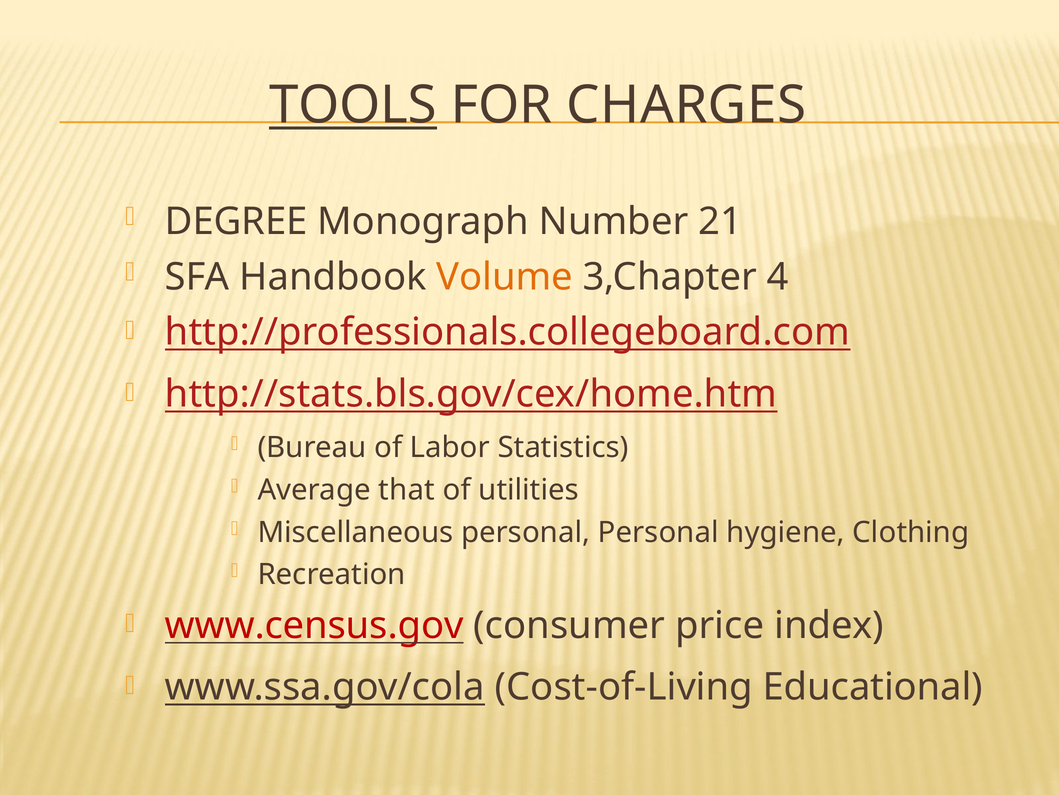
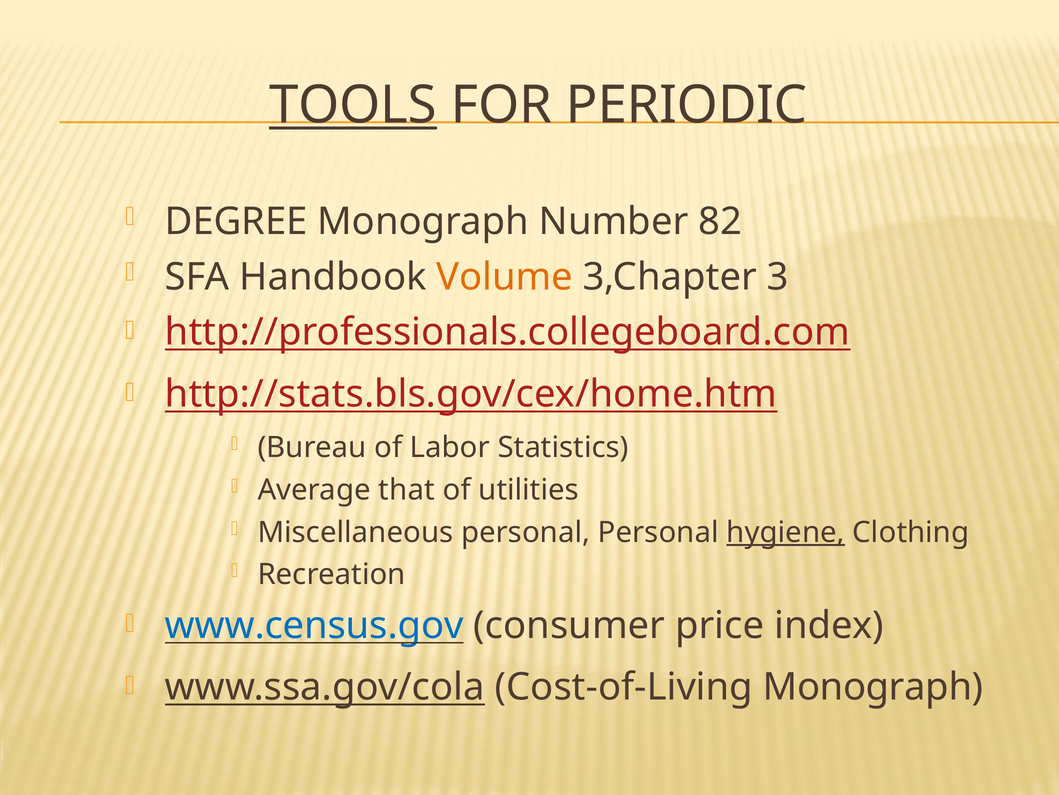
CHARGES: CHARGES -> PERIODIC (687, 105)
21: 21 -> 82 (720, 221)
4: 4 -> 3 (778, 277)
hygiene underline: none -> present (786, 532)
www.census.gov colour: red -> blue (314, 625)
Cost-of-Living Educational: Educational -> Monograph (873, 686)
